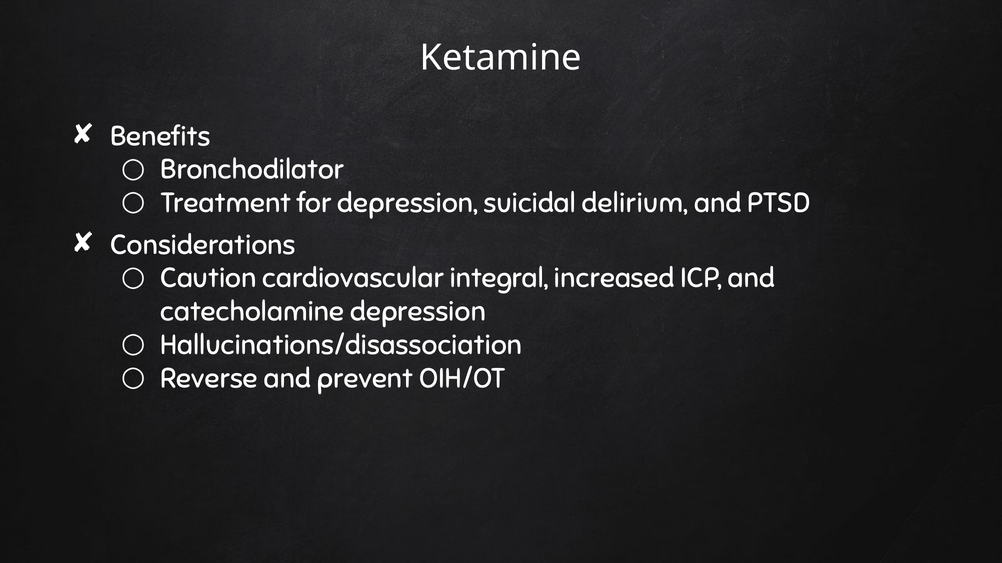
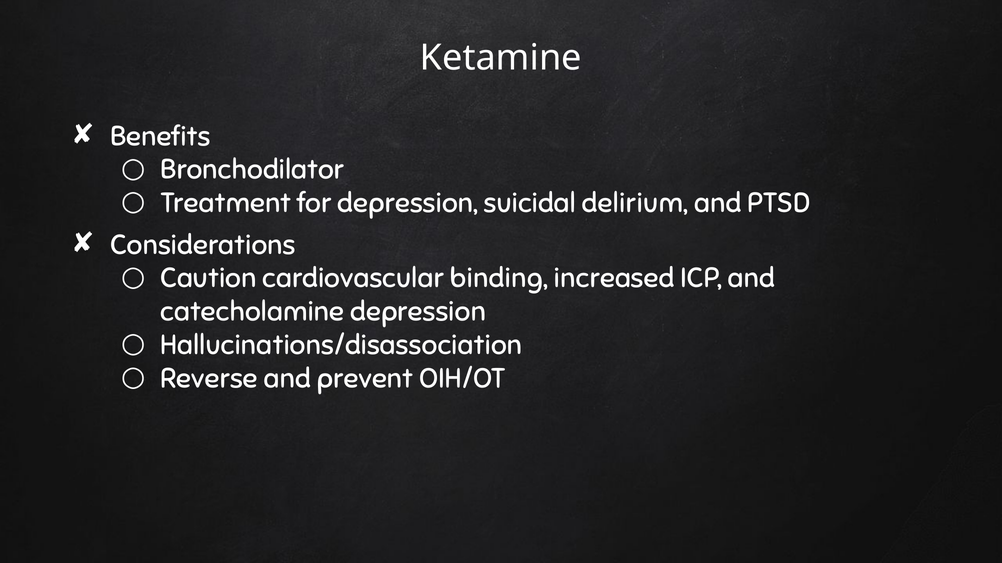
integral: integral -> binding (499, 279)
